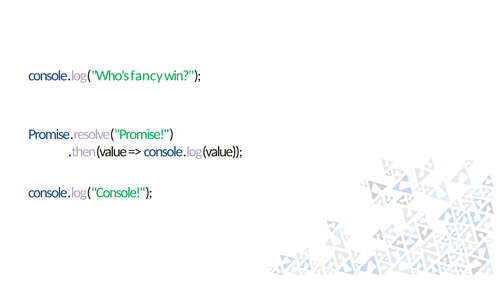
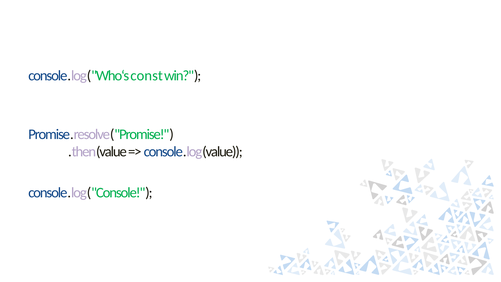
fancy: fancy -> const (147, 76)
